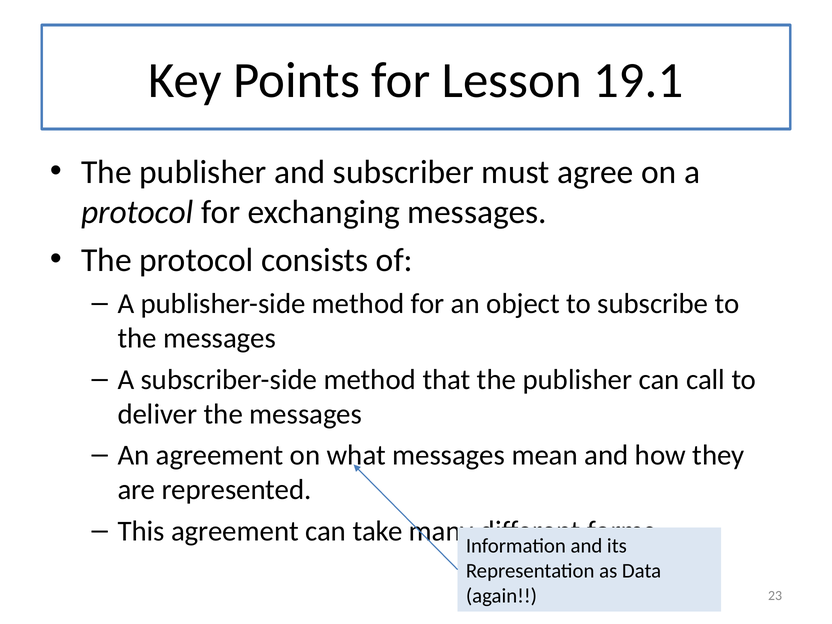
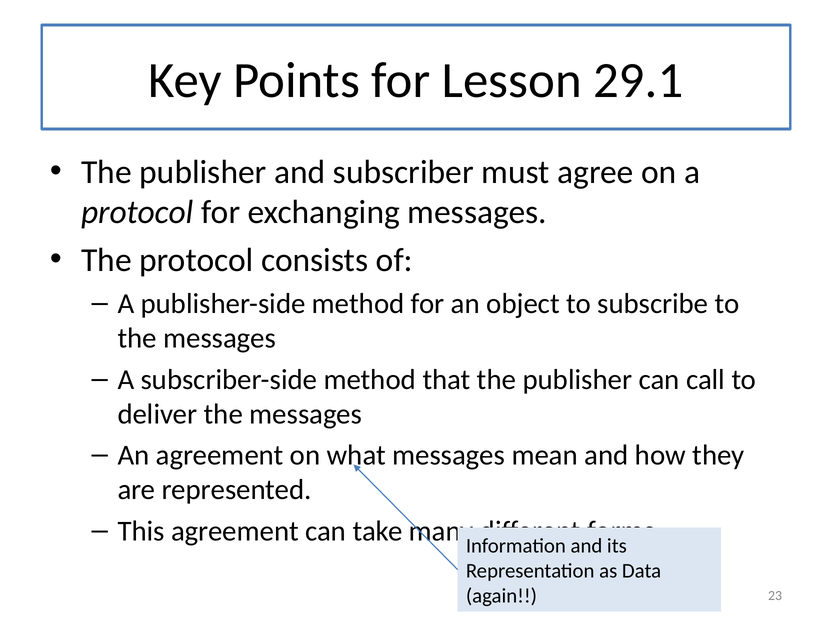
19.1: 19.1 -> 29.1 (638, 81)
